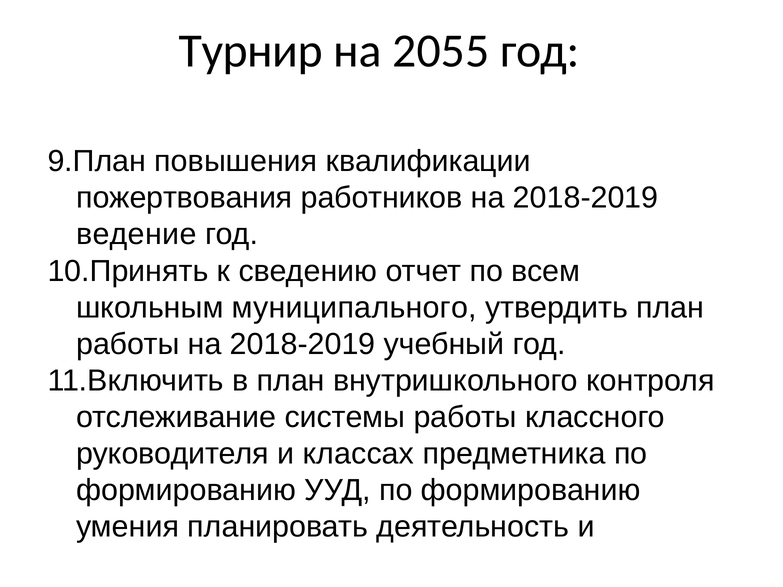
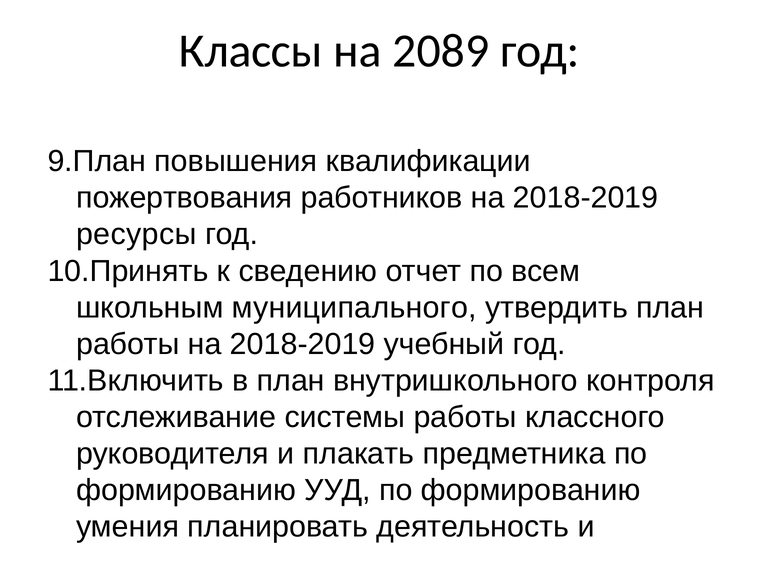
Турнир: Турнир -> Классы (251, 51)
2055: 2055 -> 2089 (441, 51)
ведение: ведение -> ресурсы (136, 235)
классах: классах -> плакать (359, 454)
